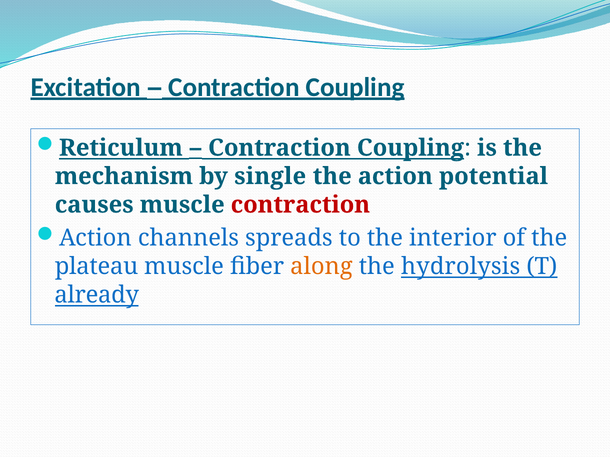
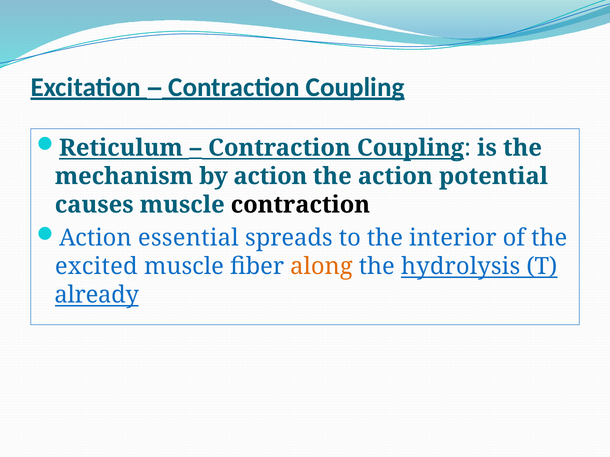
by single: single -> action (270, 176)
contraction colour: red -> black (300, 205)
channels: channels -> essential (188, 238)
plateau: plateau -> excited (96, 267)
